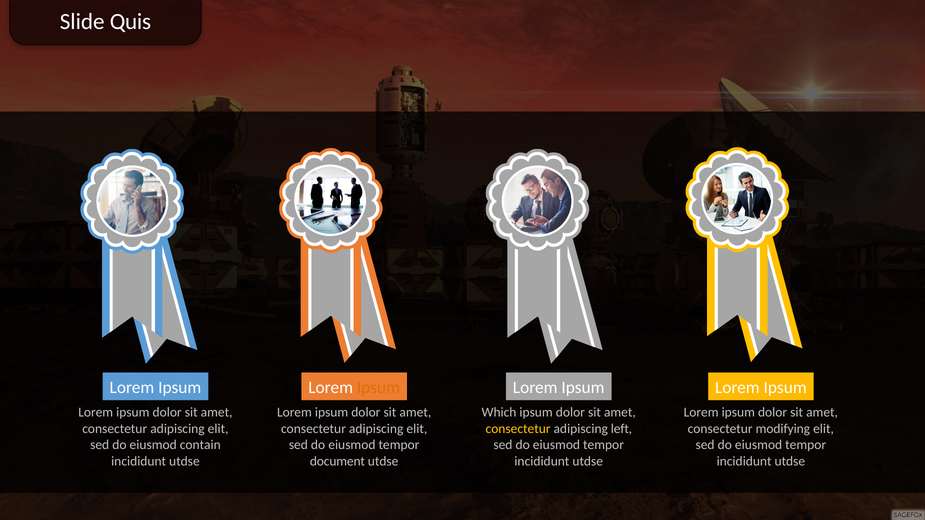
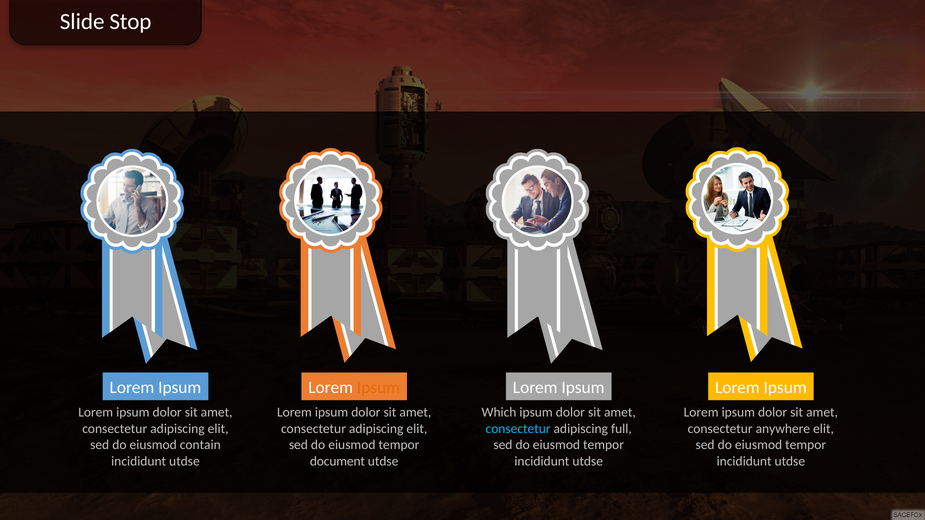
Quis: Quis -> Stop (130, 22)
consectetur colour: yellow -> light blue (518, 429)
left: left -> full (621, 429)
modifying: modifying -> anywhere (783, 429)
